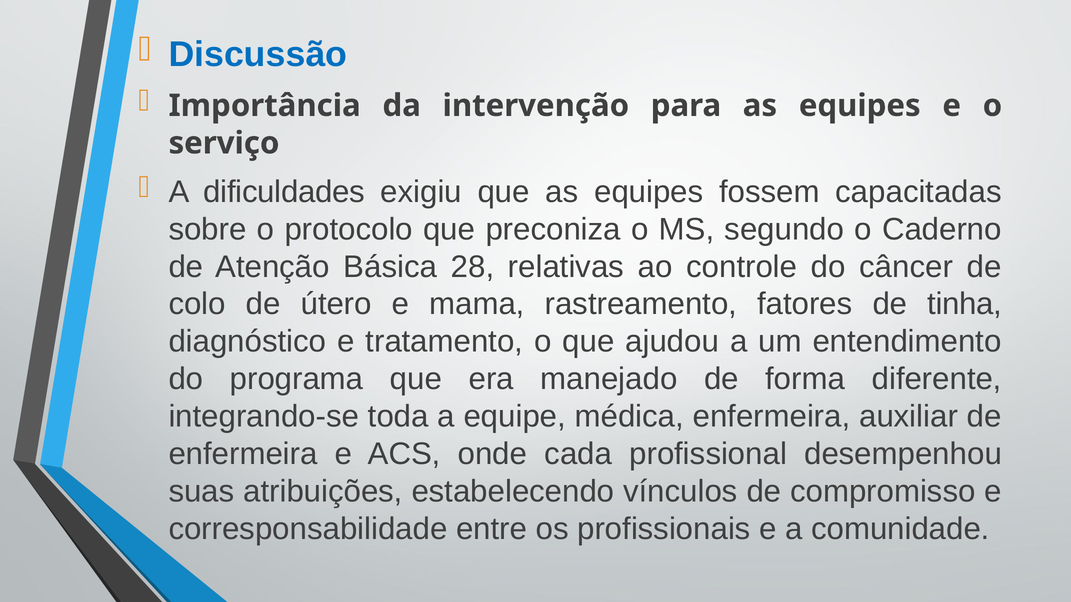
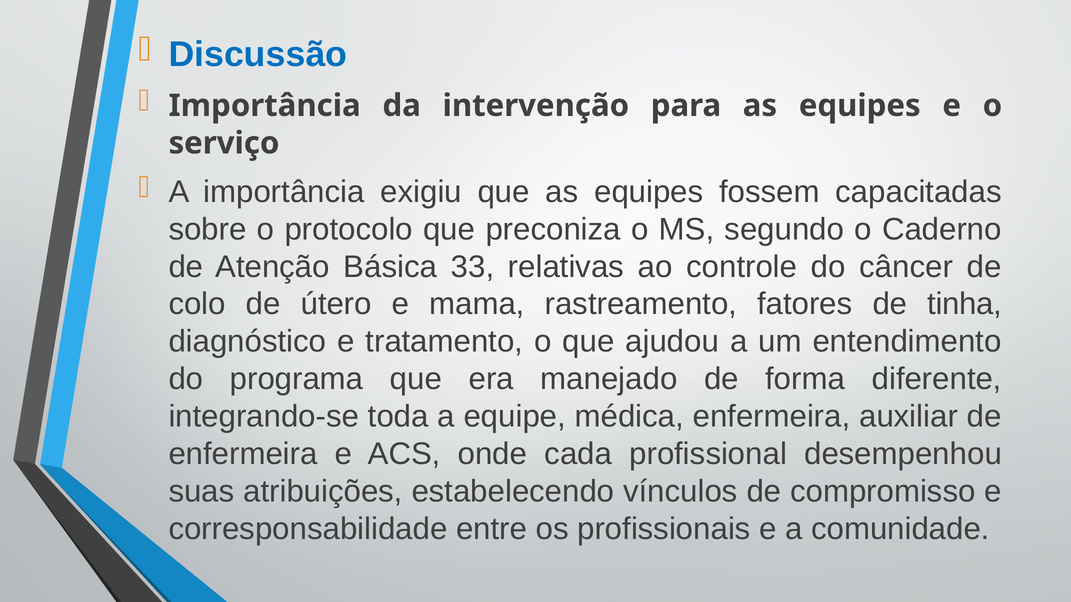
A dificuldades: dificuldades -> importância (284, 192)
28: 28 -> 33 (472, 267)
